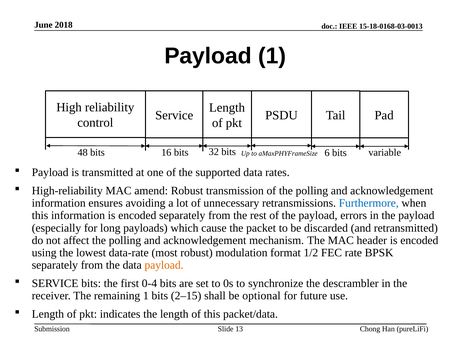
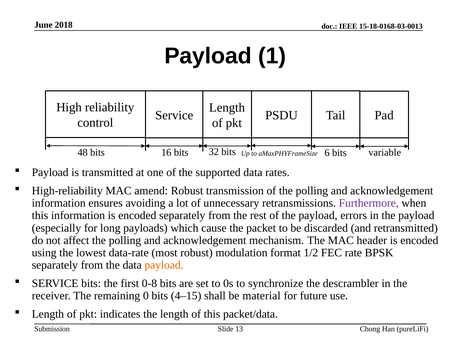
Furthermore colour: blue -> purple (369, 203)
0-4: 0-4 -> 0-8 (149, 283)
remaining 1: 1 -> 0 (146, 296)
2–15: 2–15 -> 4–15 (186, 296)
optional: optional -> material (262, 296)
